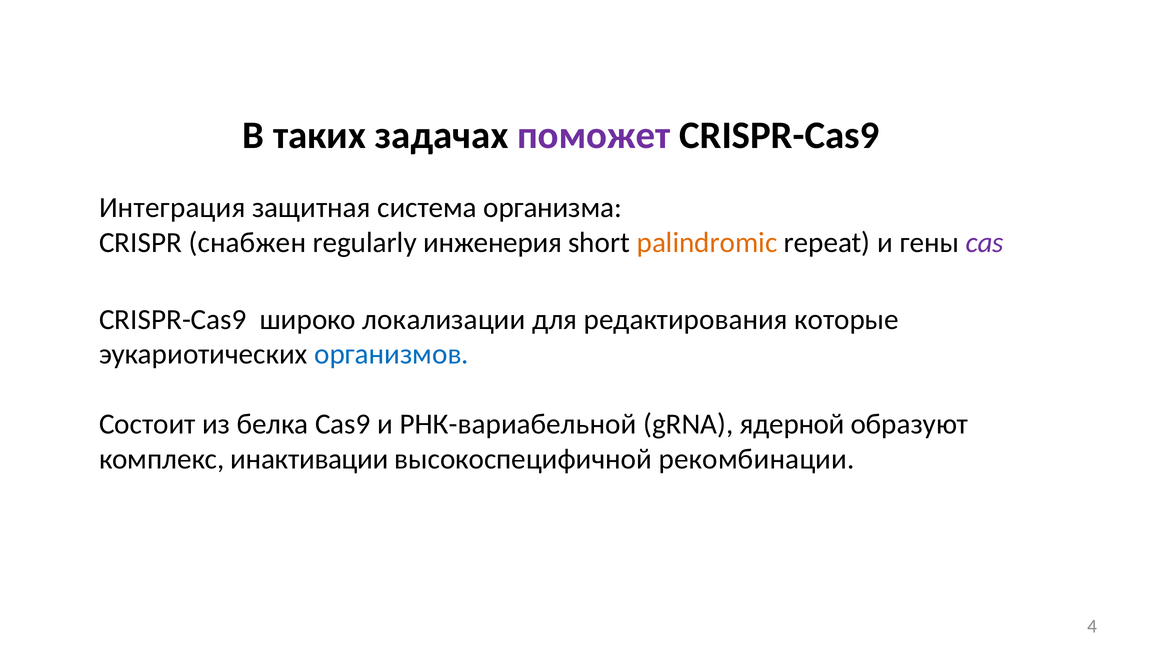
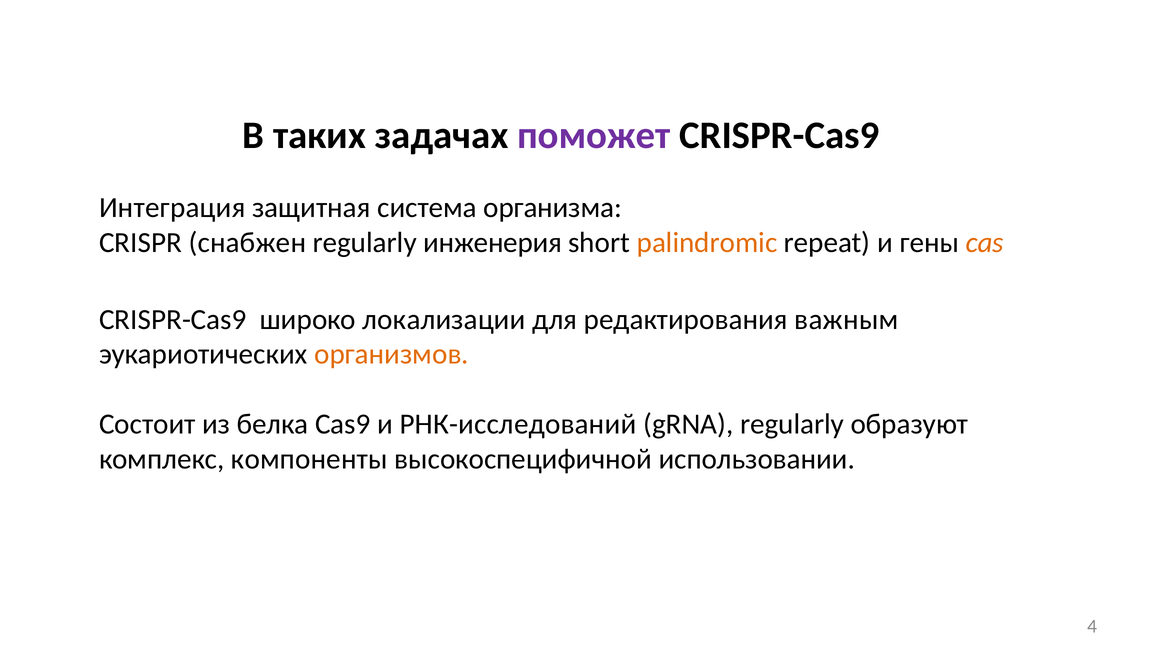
cas colour: purple -> orange (985, 243)
которые: которые -> важным (846, 320)
организмов colour: blue -> orange (392, 355)
РНК-вариабельной: РНК-вариабельной -> РНК-исследований (518, 425)
gRNA ядерной: ядерной -> regularly (792, 425)
инактивации: инактивации -> компоненты (309, 460)
рекомбинации: рекомбинации -> использовании (757, 460)
